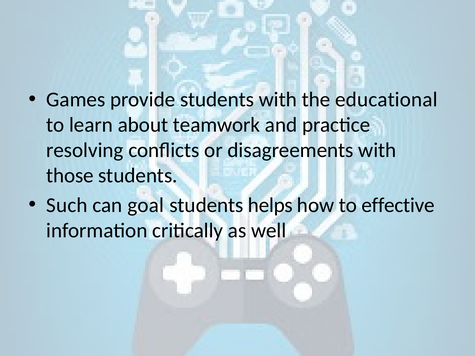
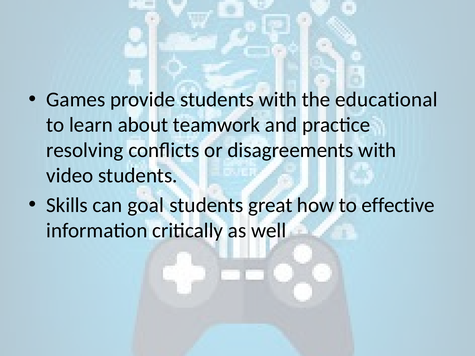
those: those -> video (70, 176)
Such: Such -> Skills (67, 205)
helps: helps -> great (270, 205)
